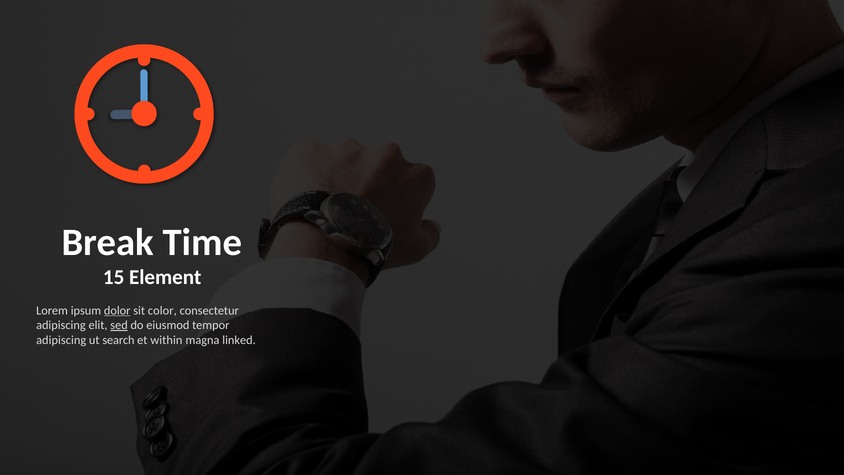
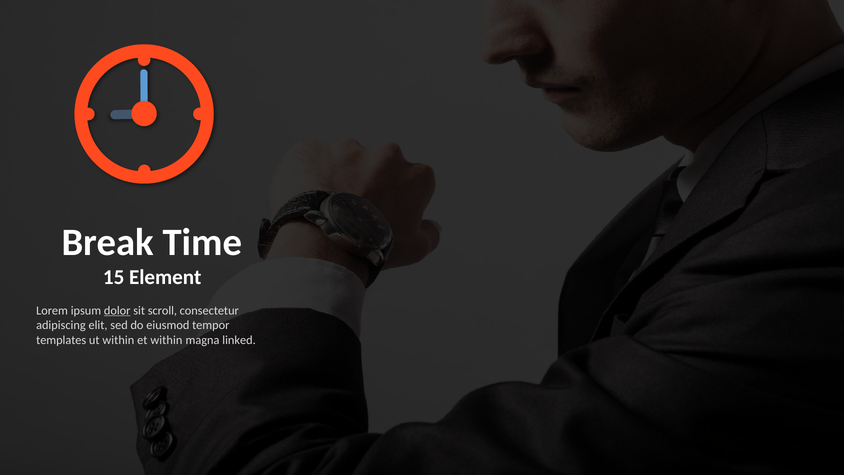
color: color -> scroll (162, 310)
sed underline: present -> none (119, 325)
adipiscing: adipiscing -> templates (61, 340)
ut search: search -> within (118, 340)
